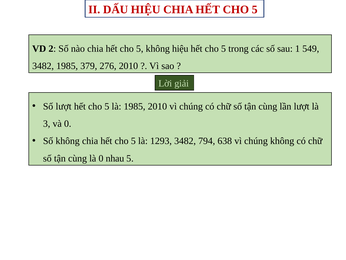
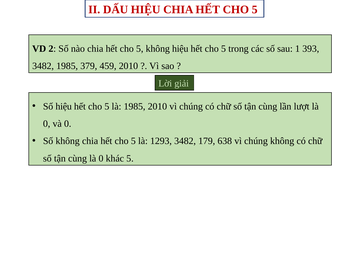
549: 549 -> 393 (311, 48)
276: 276 -> 459 (108, 66)
Số lượt: lượt -> hiệu (64, 106)
3: 3 -> 0 (47, 123)
794: 794 -> 179 (207, 141)
nhau: nhau -> khác (115, 158)
